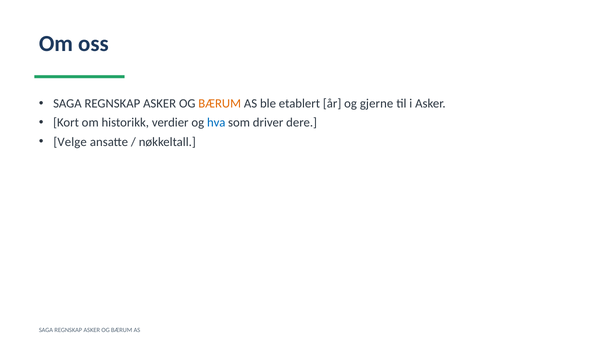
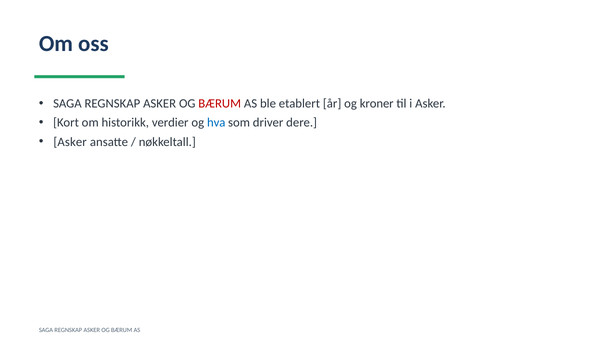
BÆRUM colour: orange -> red (220, 103)
gjerne: gjerne -> kroner (377, 103)
Velge: Velge -> Asker (70, 142)
